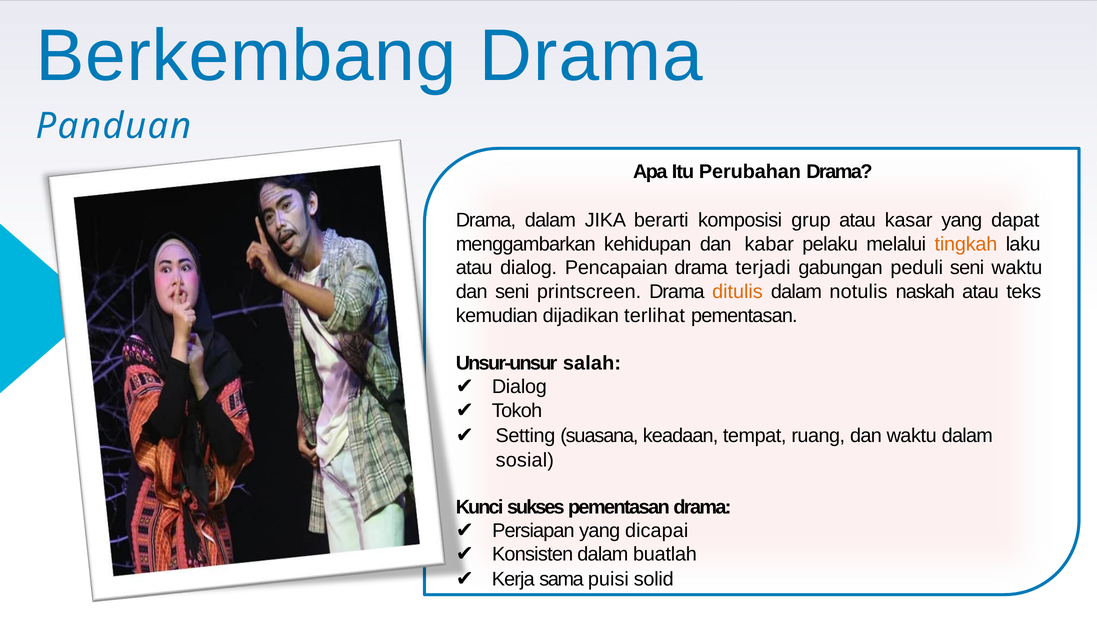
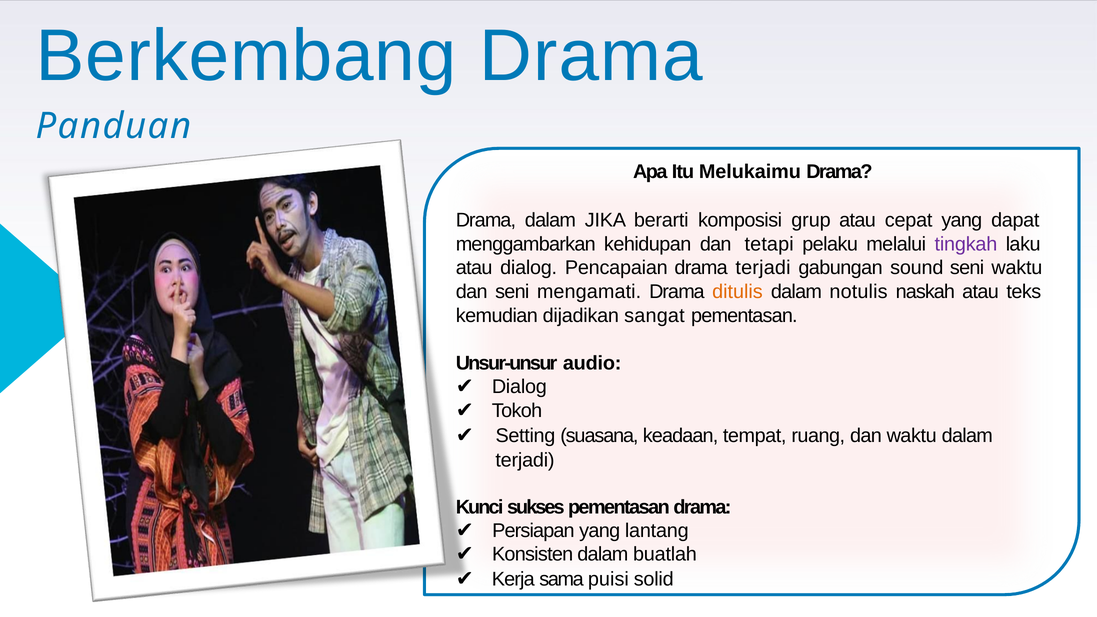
Perubahan: Perubahan -> Melukaimu (750, 172)
kasar: kasar -> cepat (909, 220)
kabar: kabar -> tetapi (769, 244)
tingkah colour: orange -> purple (966, 244)
peduli: peduli -> sound (917, 268)
printscreen: printscreen -> mengamati (589, 292)
terlihat: terlihat -> sangat (654, 316)
salah: salah -> audio (592, 363)
sosial: sosial -> terjadi (525, 460)
dicapai: dicapai -> lantang (657, 531)
